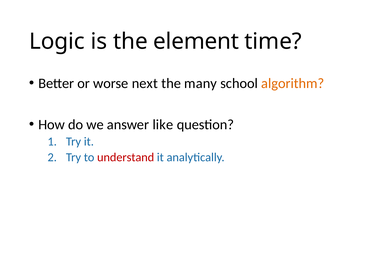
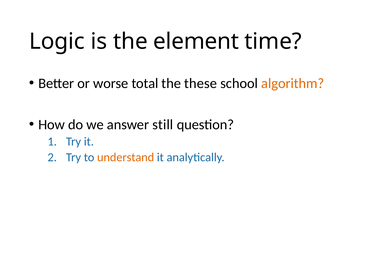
next: next -> total (145, 83)
many: many -> these (201, 83)
like: like -> still (163, 124)
understand colour: red -> orange (126, 157)
